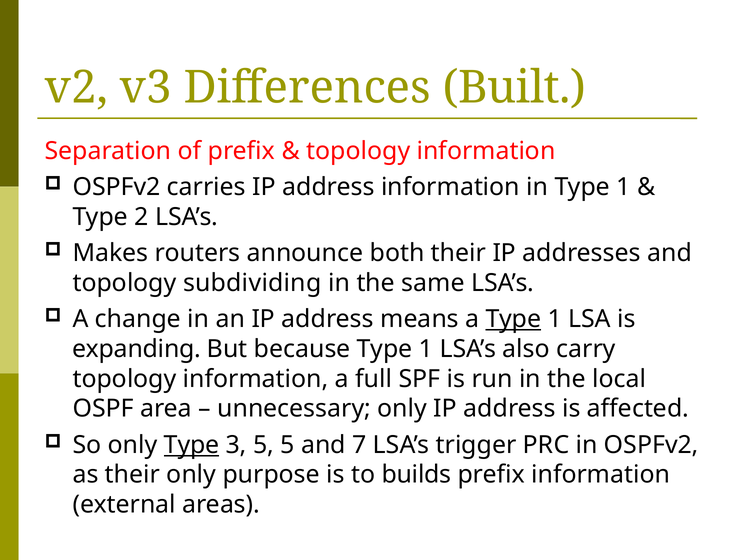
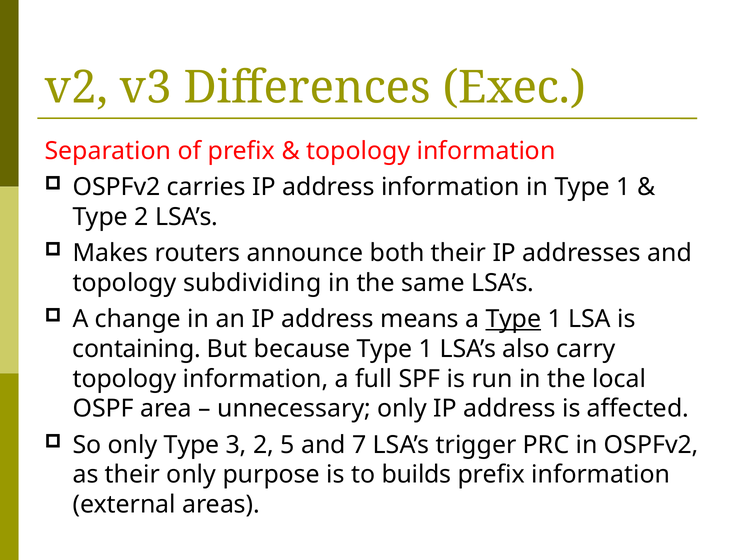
Built: Built -> Exec (514, 88)
expanding: expanding -> containing (137, 349)
Type underline: present -> none (192, 445)
3 5: 5 -> 2 (263, 445)
